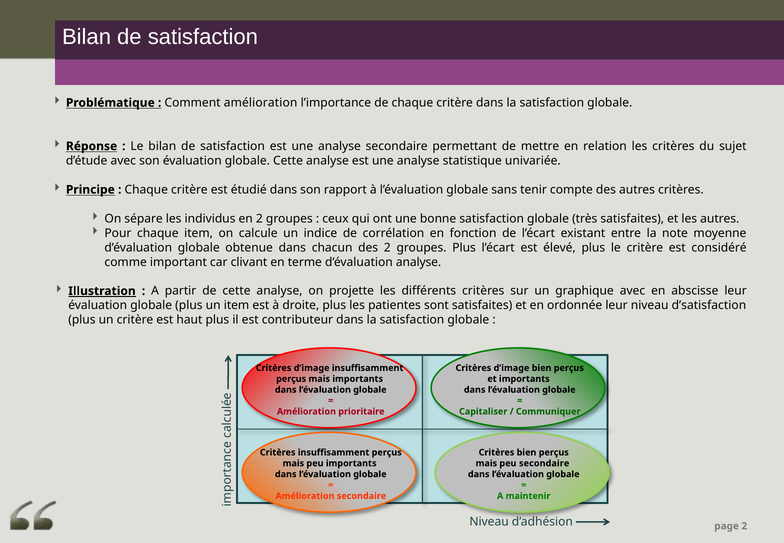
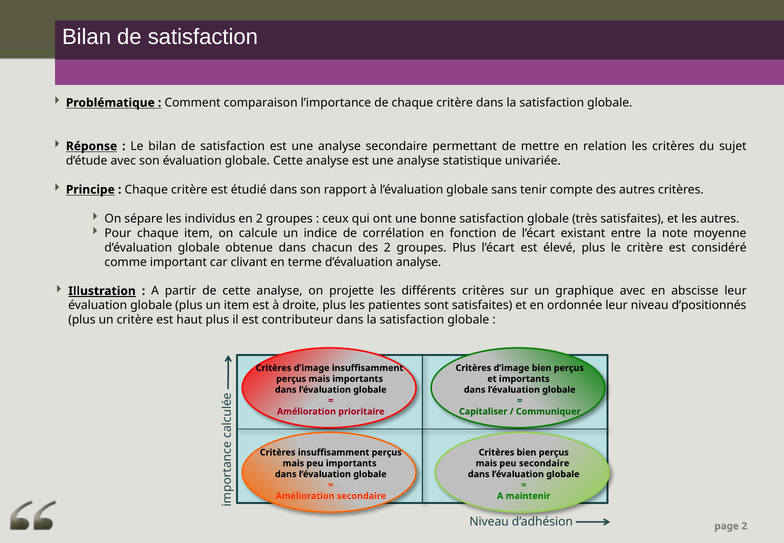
Comment amélioration: amélioration -> comparaison (261, 103)
d’satisfaction: d’satisfaction -> d’positionnés (709, 305)
